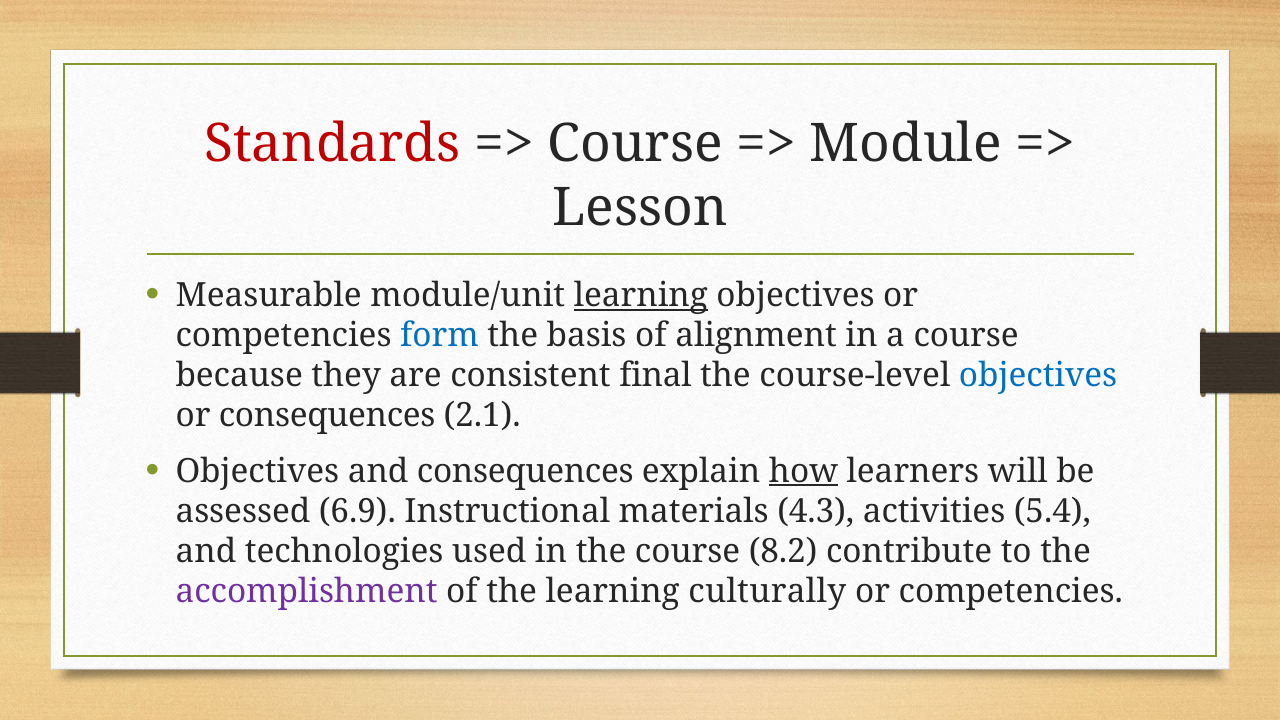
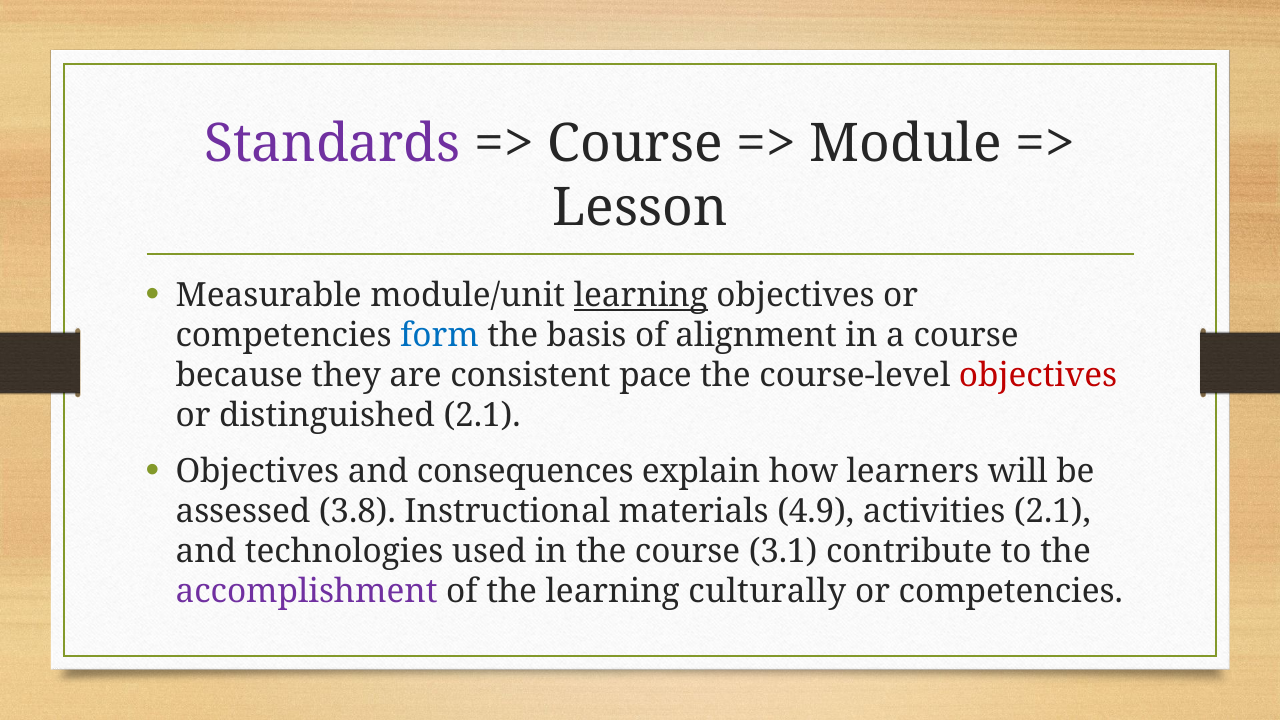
Standards colour: red -> purple (332, 144)
final: final -> pace (656, 376)
objectives colour: blue -> red (1038, 376)
or consequences: consequences -> distinguished (327, 416)
how underline: present -> none (803, 471)
6.9: 6.9 -> 3.8 (357, 511)
4.3: 4.3 -> 4.9 (816, 511)
activities 5.4: 5.4 -> 2.1 (1052, 511)
8.2: 8.2 -> 3.1 (783, 551)
